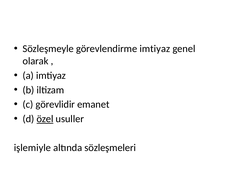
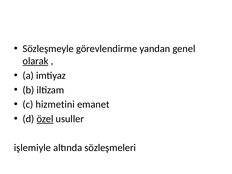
görevlendirme imtiyaz: imtiyaz -> yandan (155, 49)
olarak underline: none -> present (36, 61)
görevlidir: görevlidir -> hizmetini (55, 104)
